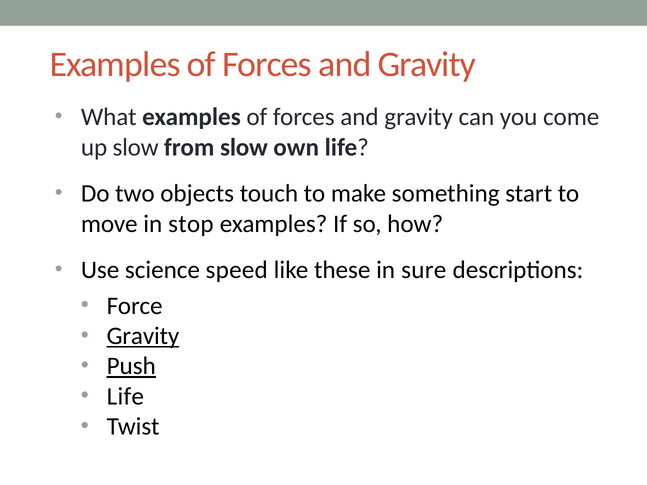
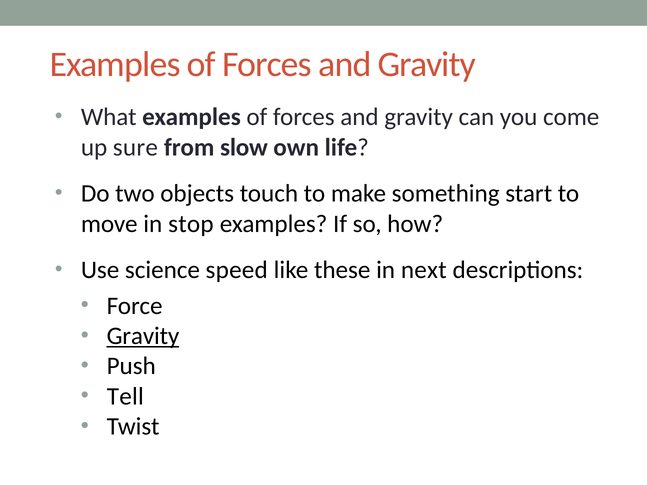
up slow: slow -> sure (135, 147)
sure: sure -> next (424, 270)
Push underline: present -> none (131, 366)
Life: Life -> Tell (125, 397)
